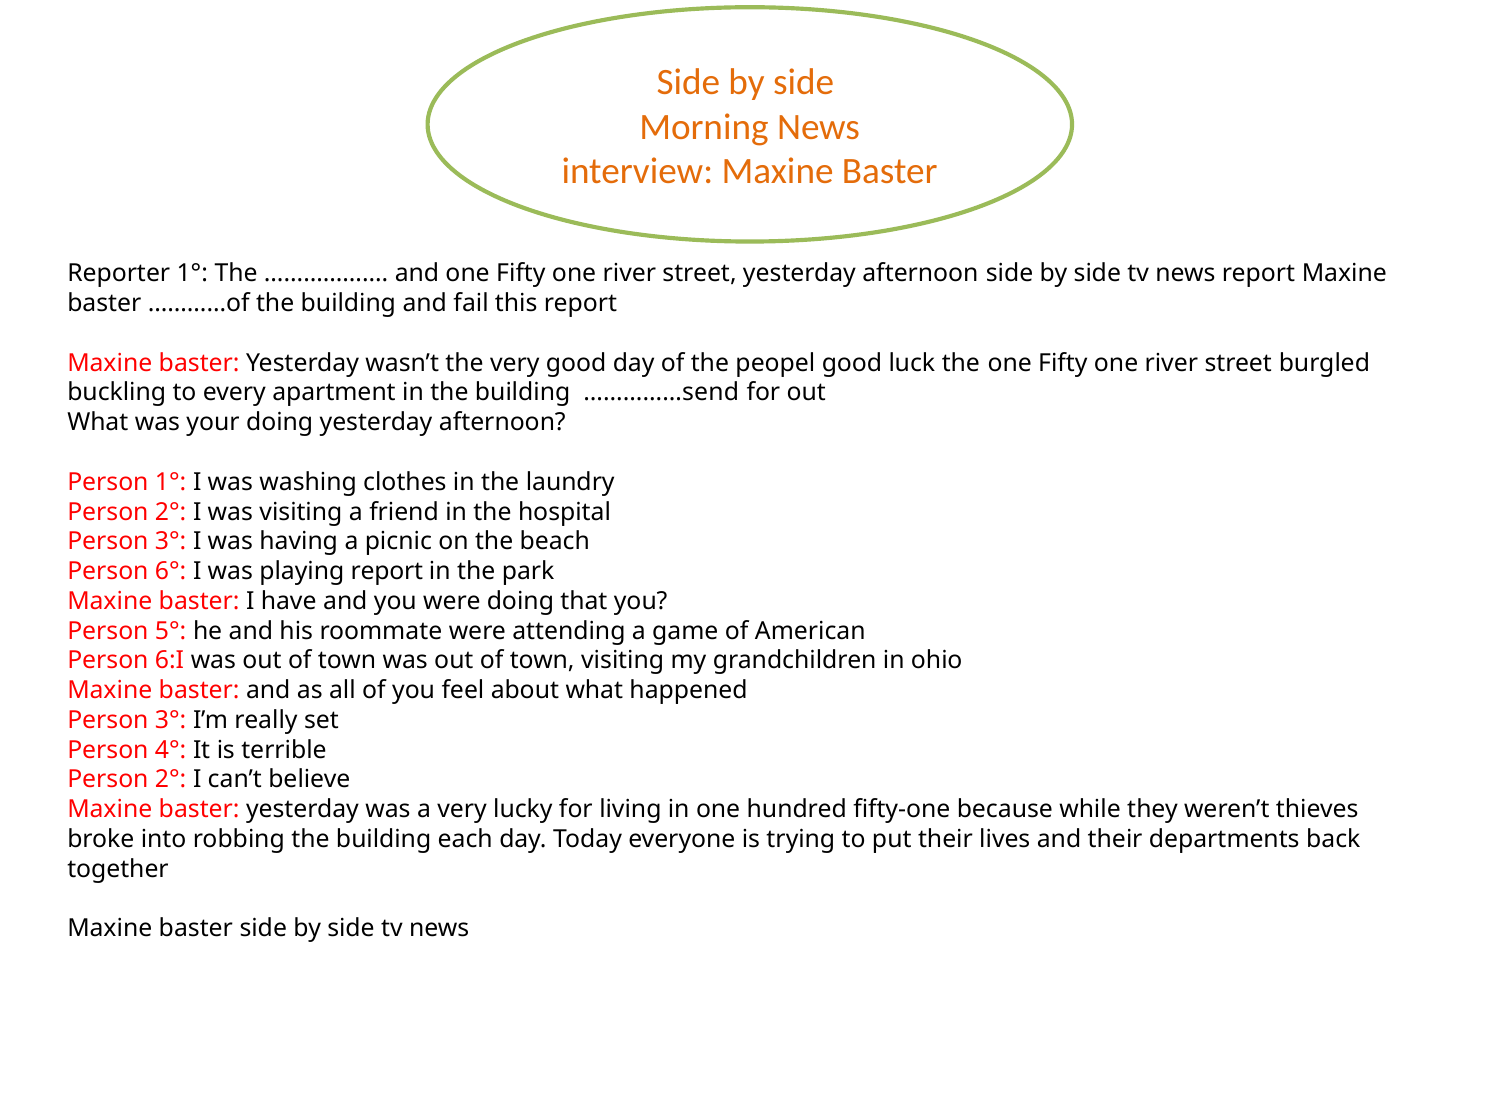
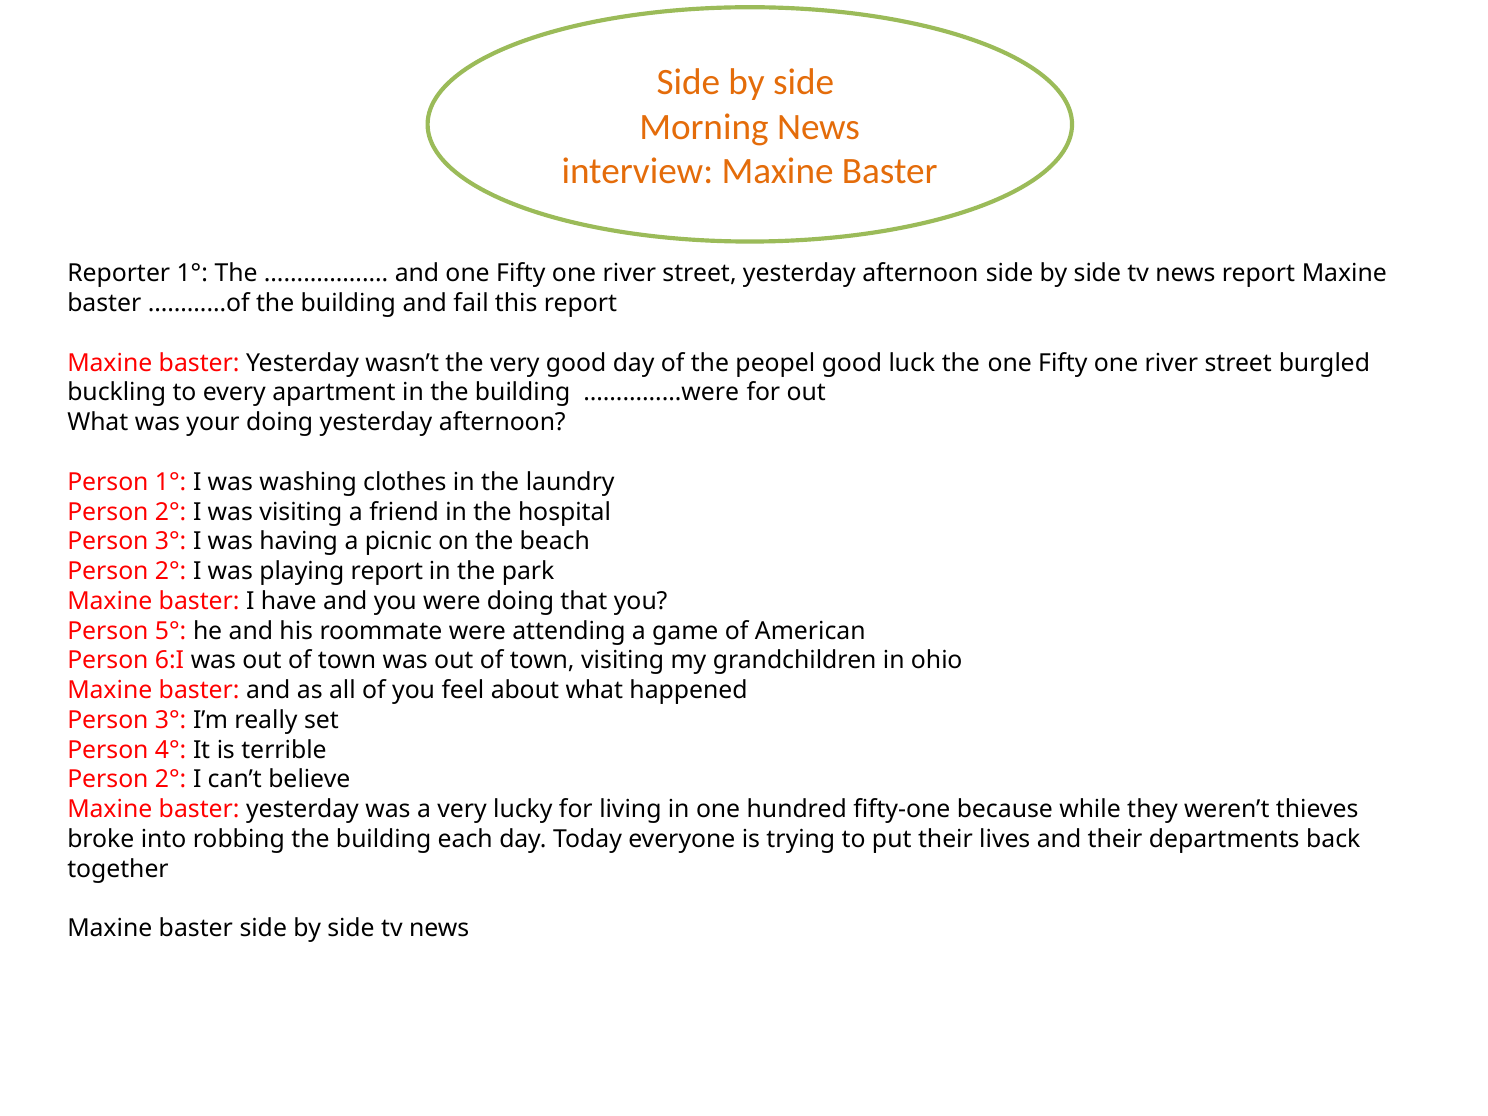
……………send: ……………send -> ……………were (661, 393)
6°: 6° -> 2° (171, 571)
